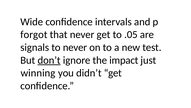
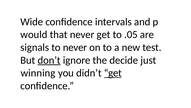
forgot: forgot -> would (34, 34)
impact: impact -> decide (124, 60)
get underline: none -> present (113, 73)
